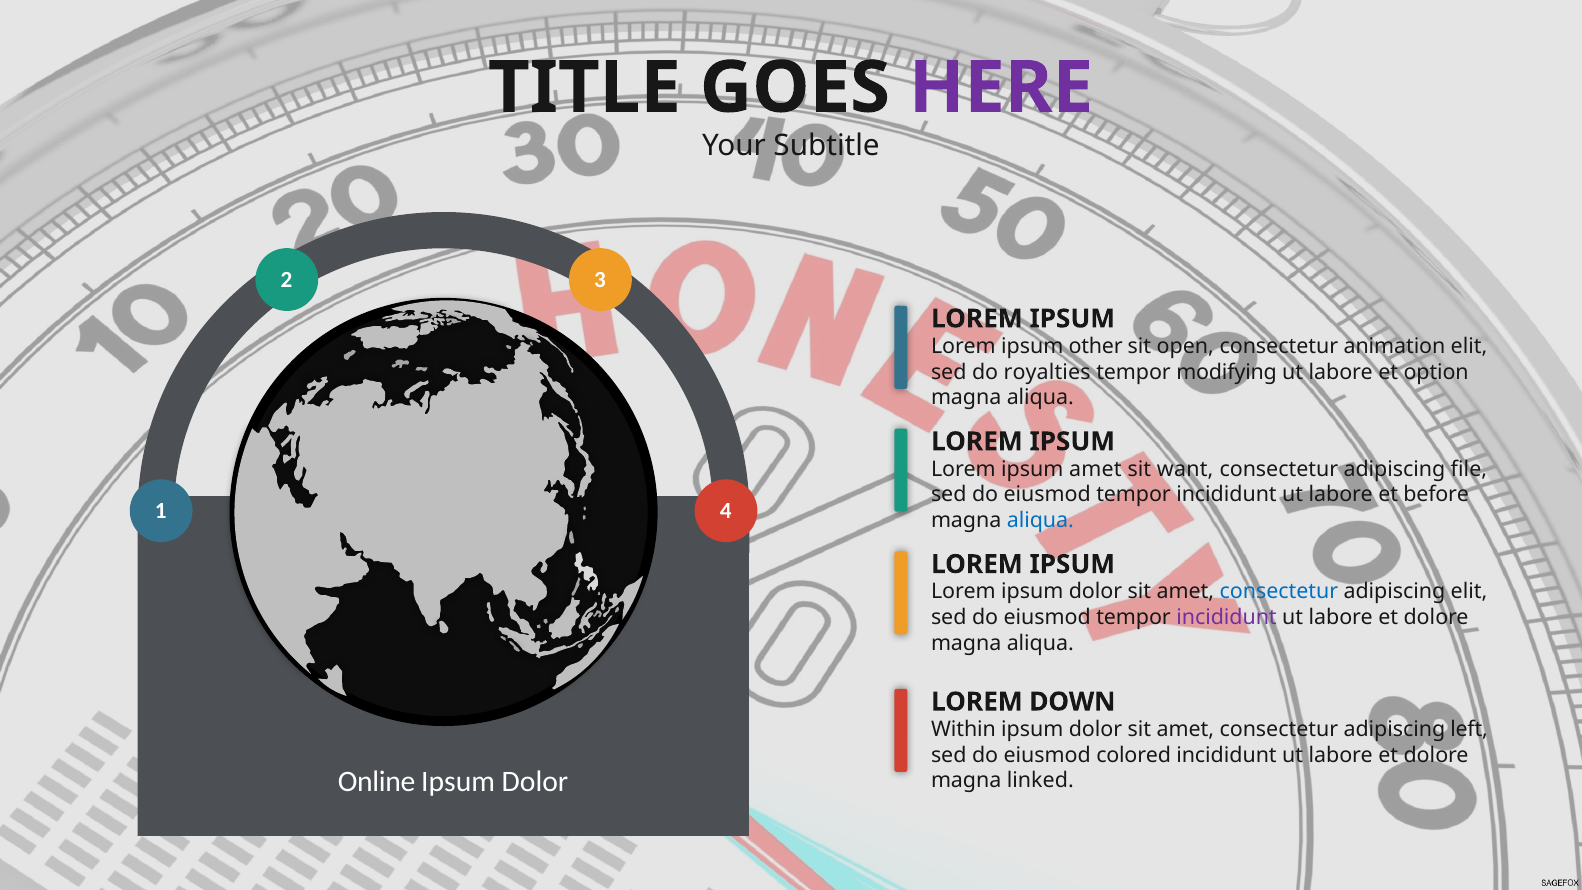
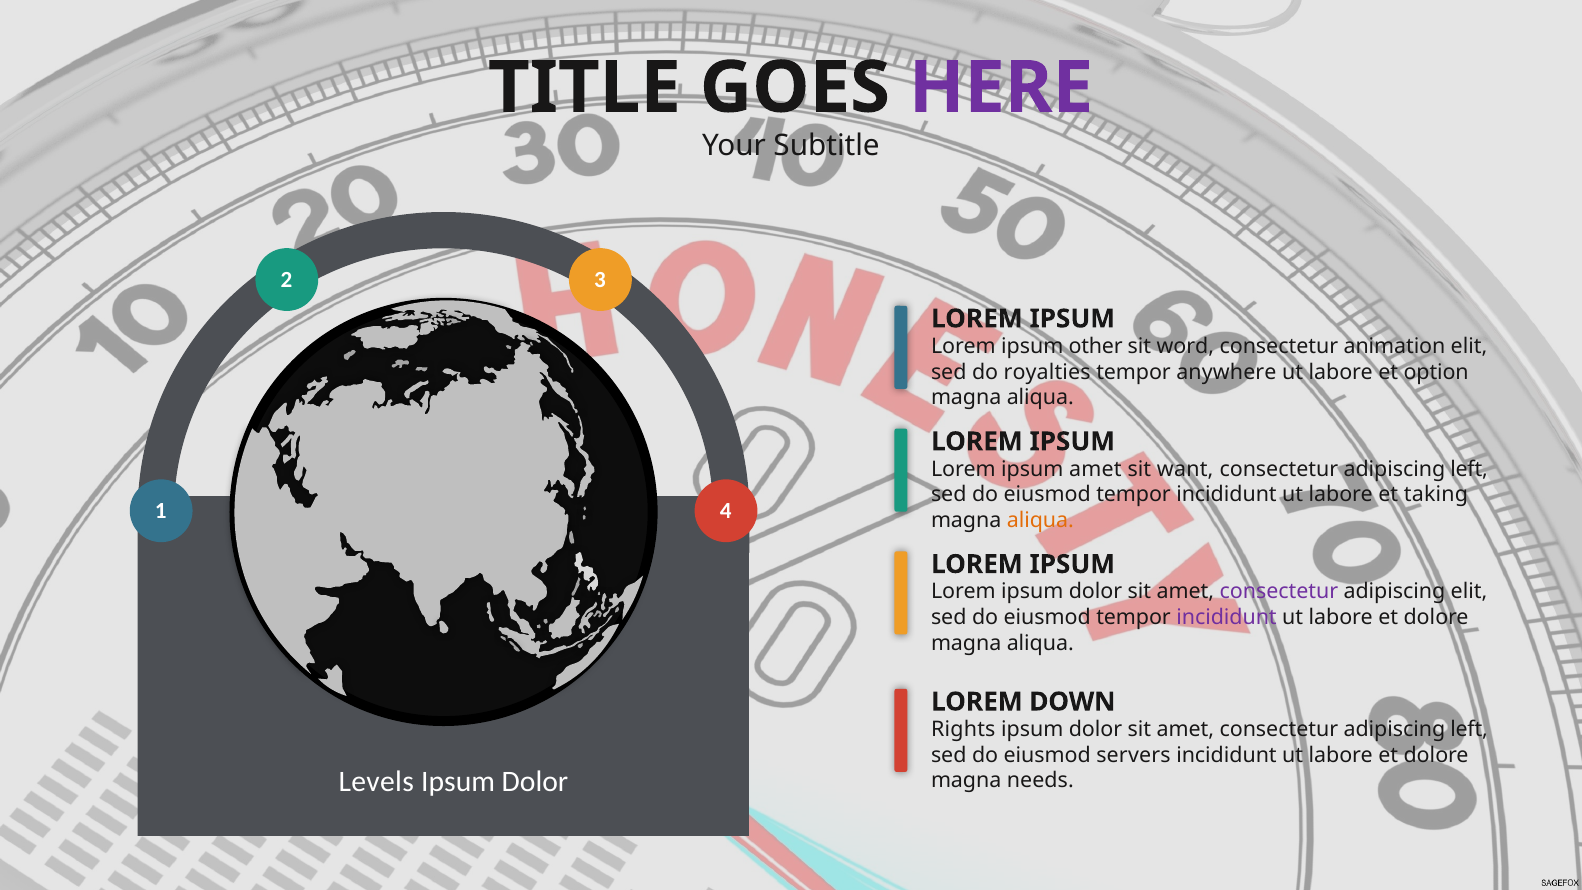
open: open -> word (1185, 346)
modifying: modifying -> anywhere (1226, 372)
file: file -> left (1469, 469)
before: before -> taking (1436, 495)
aliqua colour: blue -> orange (1040, 521)
consectetur colour: blue -> purple (1279, 592)
Within: Within -> Rights (963, 729)
colored: colored -> servers (1133, 755)
Online: Online -> Levels (376, 782)
linked: linked -> needs (1040, 781)
